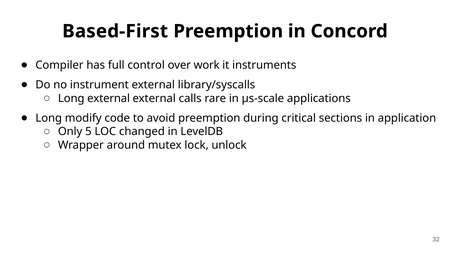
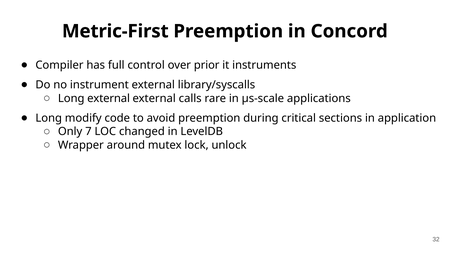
Based-First: Based-First -> Metric-First (115, 31)
work: work -> prior (207, 65)
5: 5 -> 7 (88, 132)
